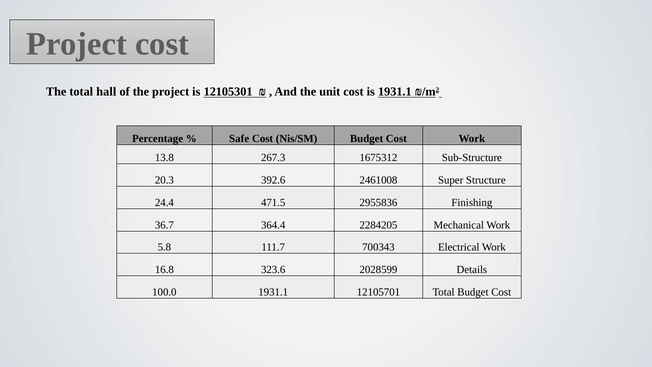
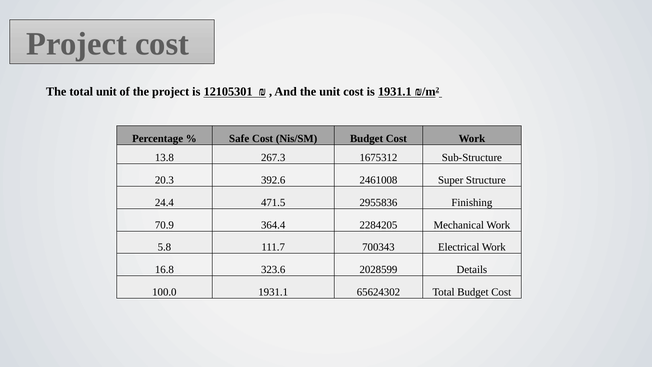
total hall: hall -> unit (106, 92)
36.7: 36.7 -> 70.9 (164, 225)
12105701: 12105701 -> 65624302 (378, 292)
